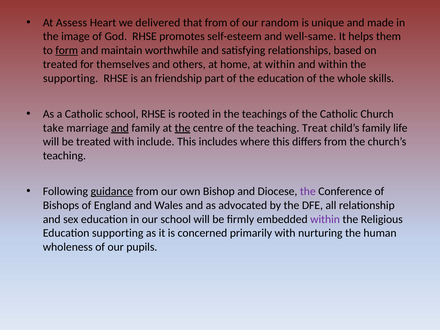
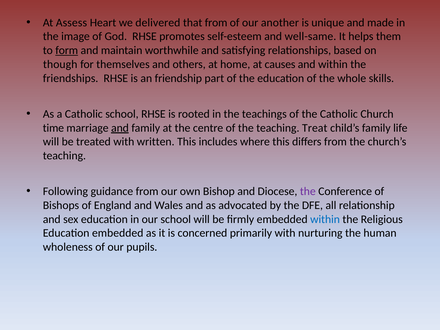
random: random -> another (280, 23)
treated: treated -> though (60, 64)
at within: within -> causes (280, 64)
supporting: supporting -> friendships (71, 78)
take: take -> time (53, 128)
the underline: present -> none (183, 128)
include: include -> written (156, 142)
guidance underline: present -> none (112, 191)
within colour: purple -> blue (325, 219)
Education supporting: supporting -> embedded (118, 233)
